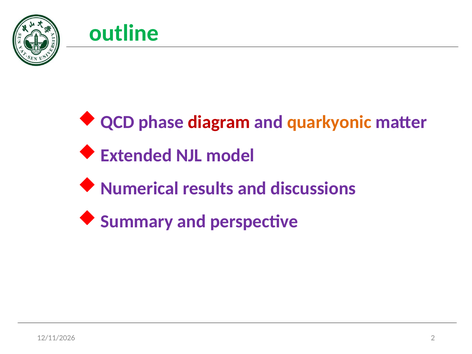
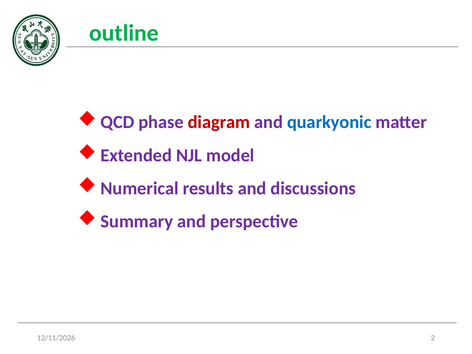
quarkyonic colour: orange -> blue (329, 122)
